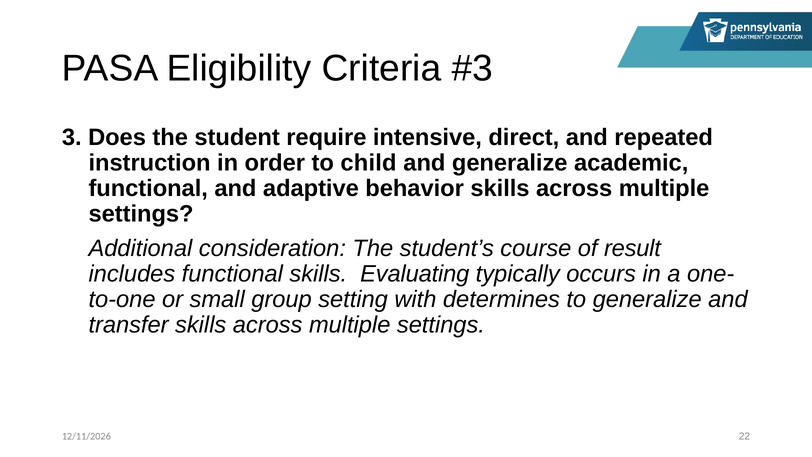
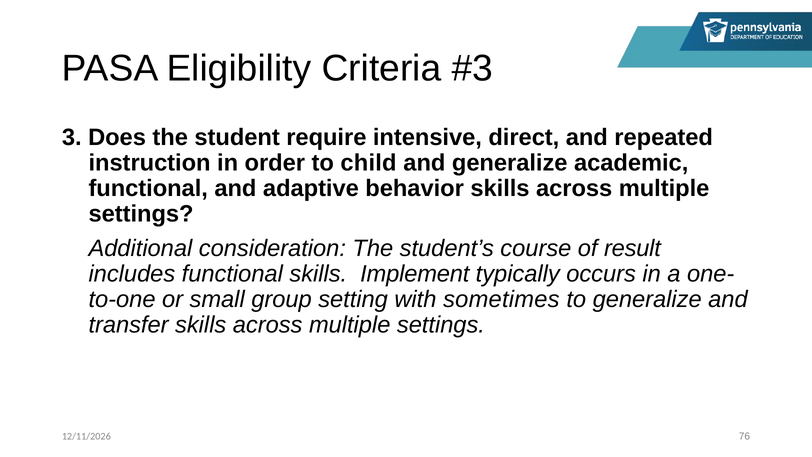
Evaluating: Evaluating -> Implement (415, 274)
determines: determines -> sometimes (501, 299)
22: 22 -> 76 (744, 436)
